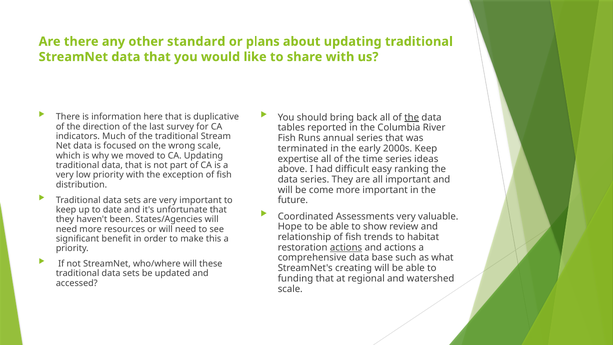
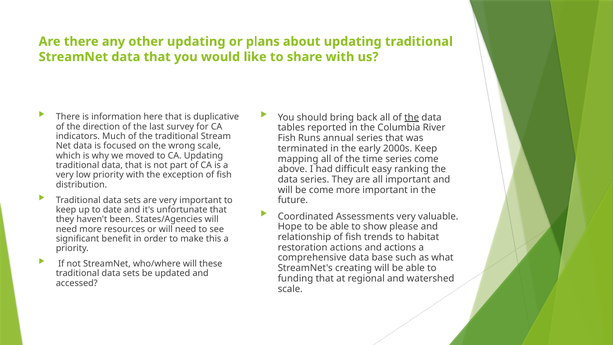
other standard: standard -> updating (196, 42)
expertise: expertise -> mapping (298, 159)
series ideas: ideas -> come (426, 159)
review: review -> please (404, 227)
actions underline: present -> none (346, 247)
